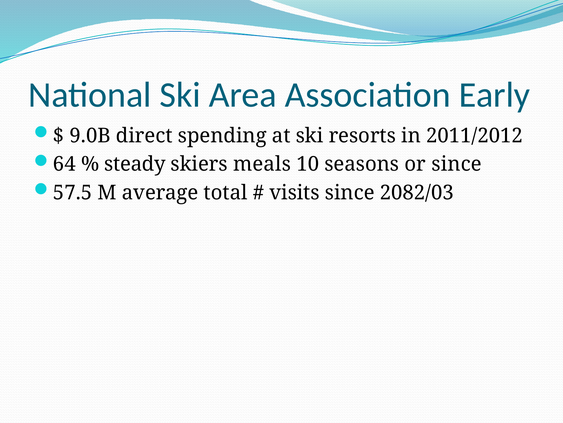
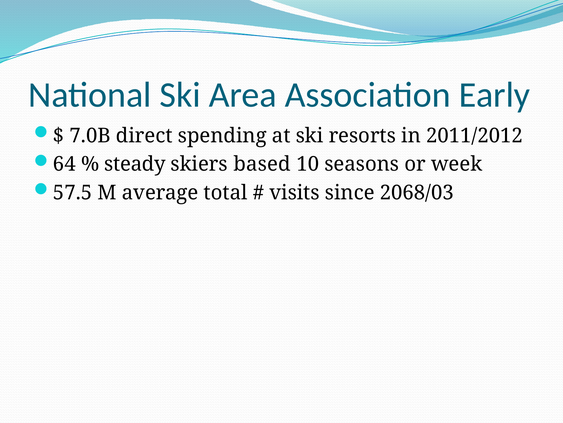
9.0B: 9.0B -> 7.0B (90, 136)
meals: meals -> based (262, 164)
or since: since -> week (457, 164)
2082/03: 2082/03 -> 2068/03 (417, 192)
